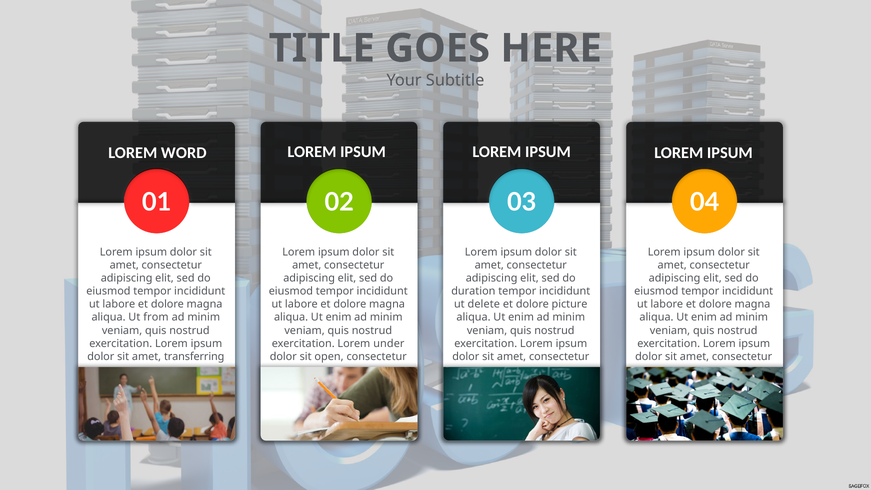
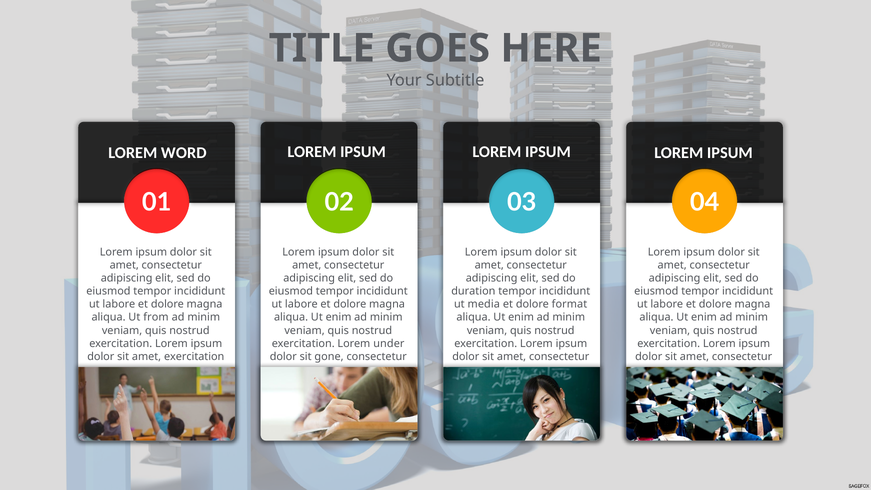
delete: delete -> media (484, 304)
picture: picture -> format (569, 304)
amet transferring: transferring -> exercitation (194, 357)
open: open -> gone (329, 357)
